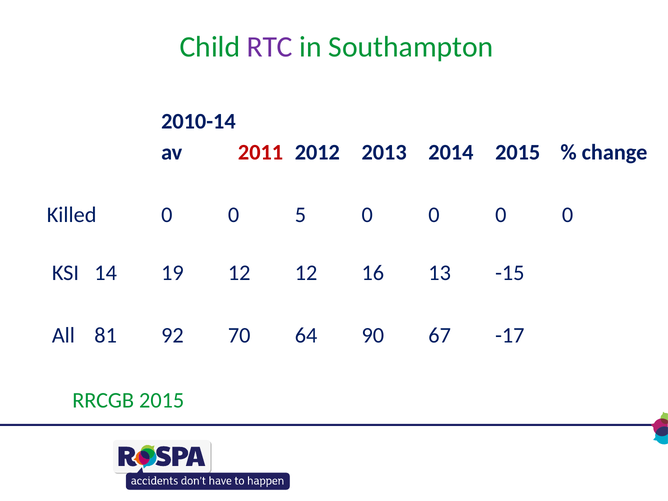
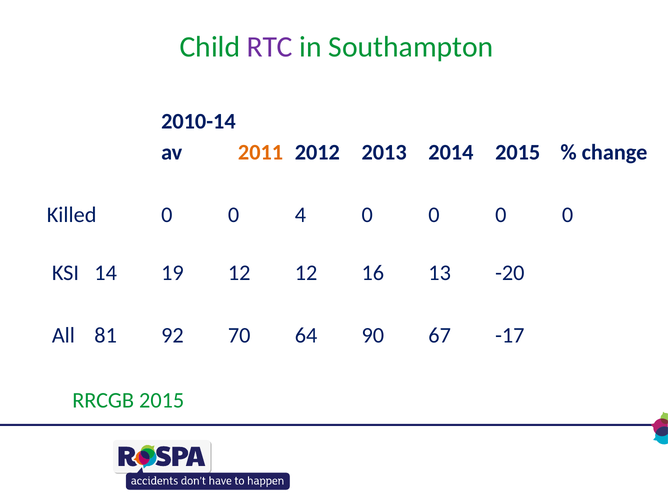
2011 colour: red -> orange (261, 153)
5: 5 -> 4 (300, 215)
-15: -15 -> -20 (510, 273)
